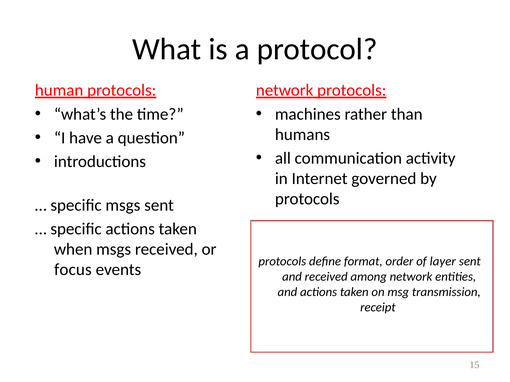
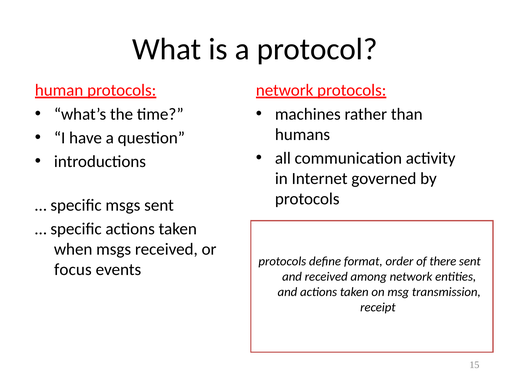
layer: layer -> there (443, 262)
